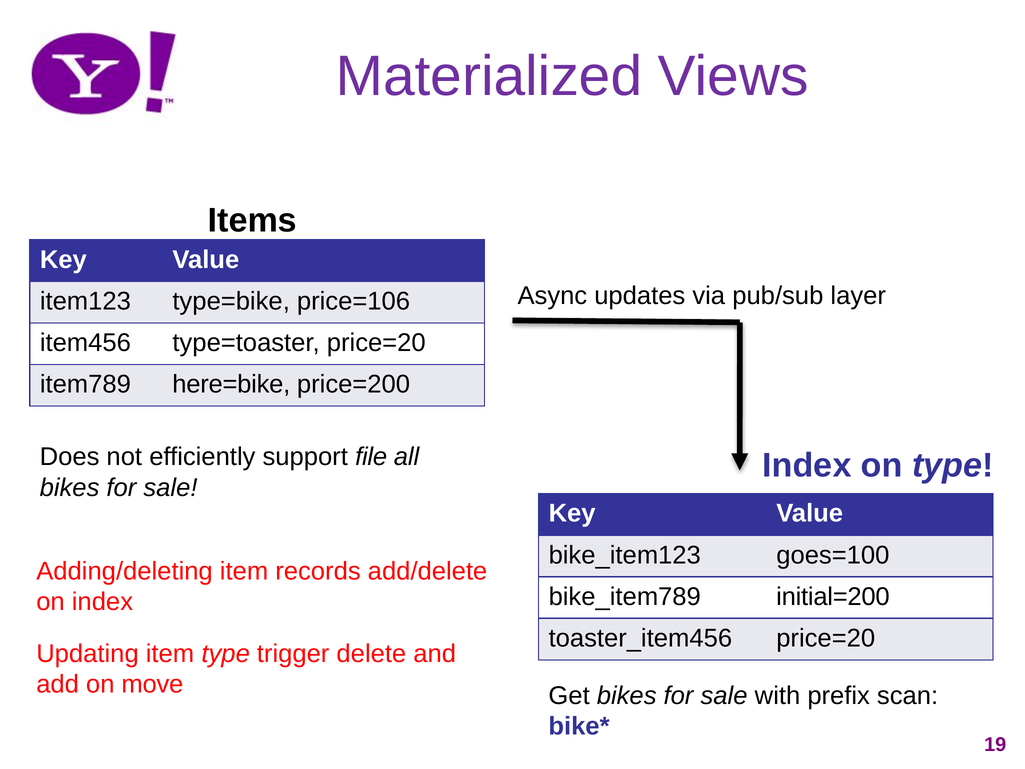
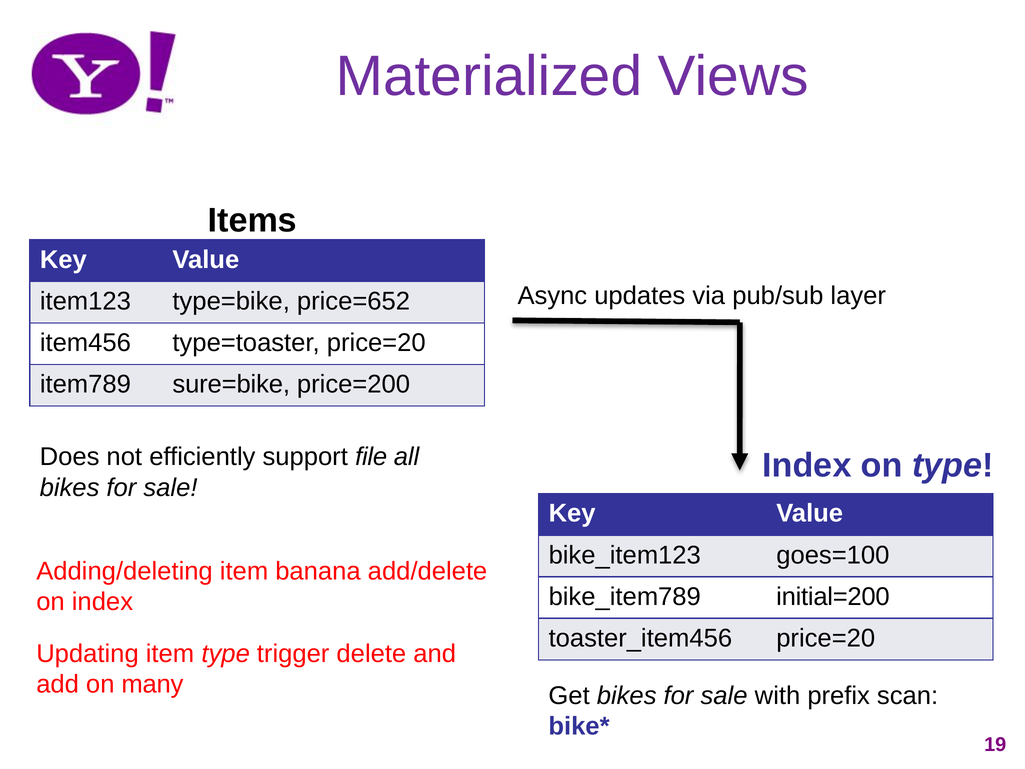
price=106: price=106 -> price=652 (353, 301)
here=bike: here=bike -> sure=bike (231, 384)
records: records -> banana (318, 571)
move: move -> many (152, 684)
